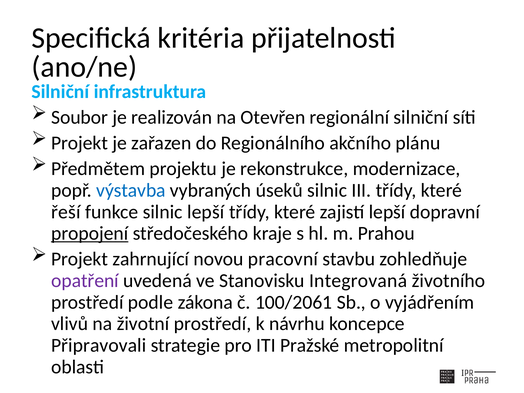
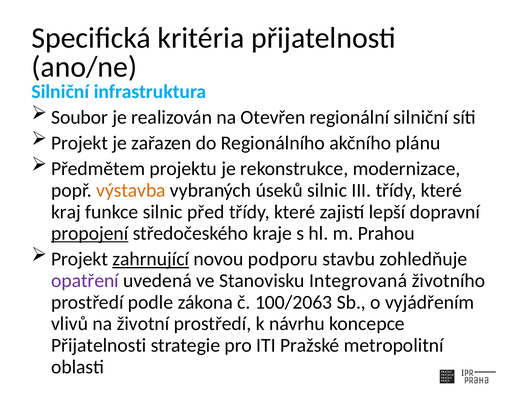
výstavba colour: blue -> orange (131, 190)
řeší: řeší -> kraj (66, 212)
silnic lepší: lepší -> před (206, 212)
zahrnující underline: none -> present (151, 259)
pracovní: pracovní -> podporu (283, 259)
100/2061: 100/2061 -> 100/2063 (294, 302)
Připravovali: Připravovali -> Přijatelnosti (99, 345)
